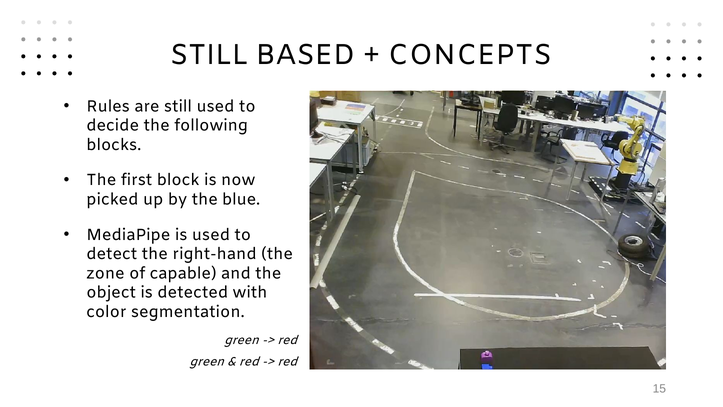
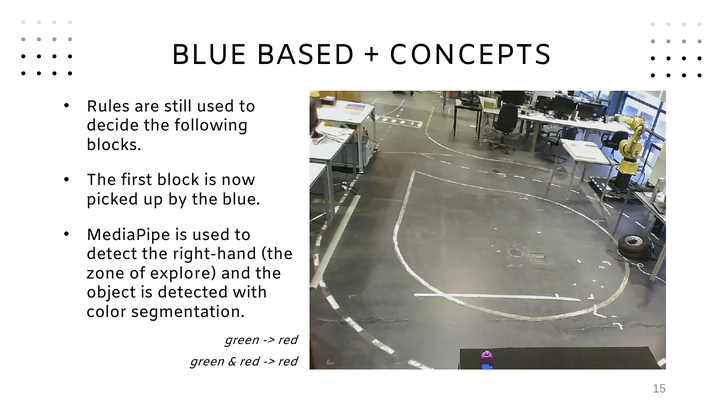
STILL: STILL -> BLUE (209, 55)
capable: capable -> explore (183, 273)
